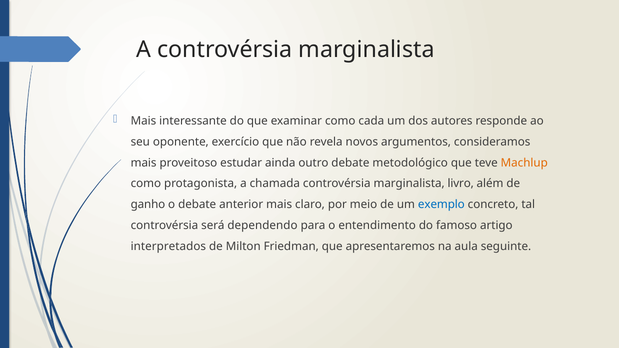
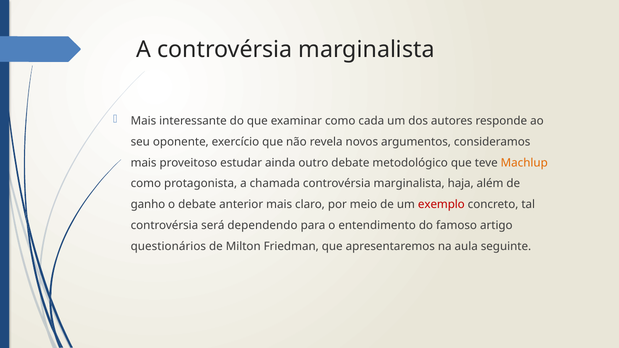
livro: livro -> haja (461, 184)
exemplo colour: blue -> red (441, 205)
interpretados: interpretados -> questionários (168, 246)
